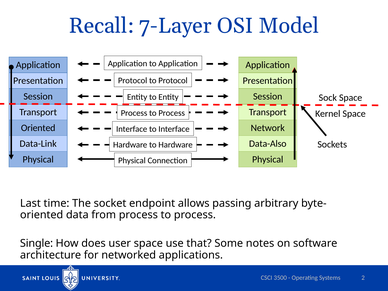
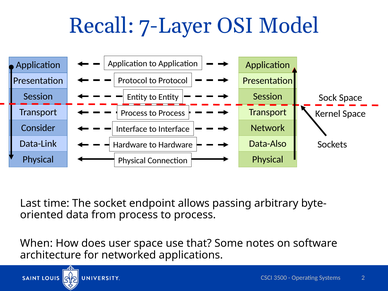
Oriented: Oriented -> Consider (38, 128)
Single: Single -> When (36, 243)
